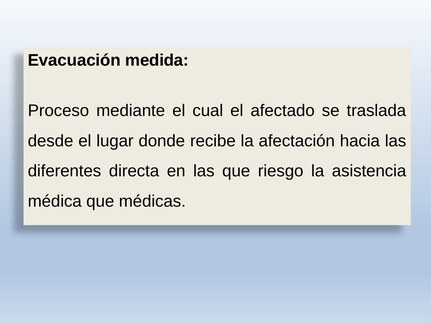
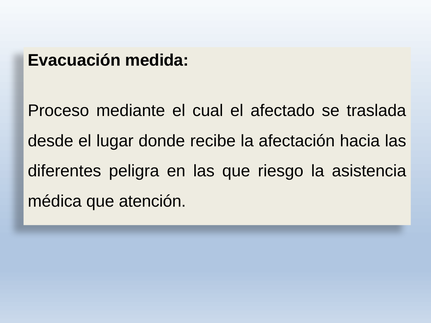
directa: directa -> peligra (134, 171)
médicas: médicas -> atención (152, 201)
